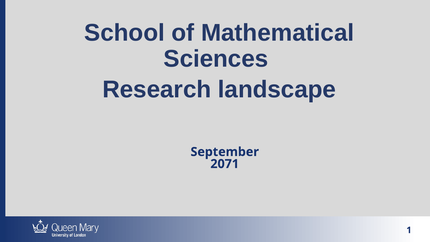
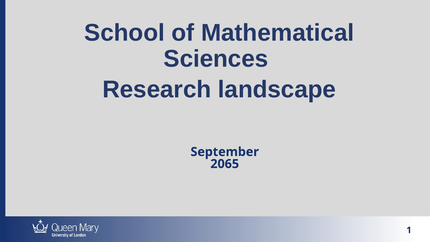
2071: 2071 -> 2065 (225, 164)
